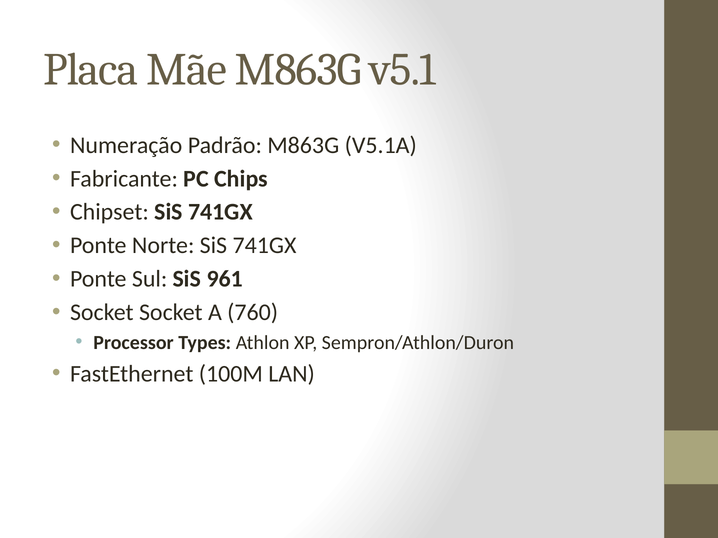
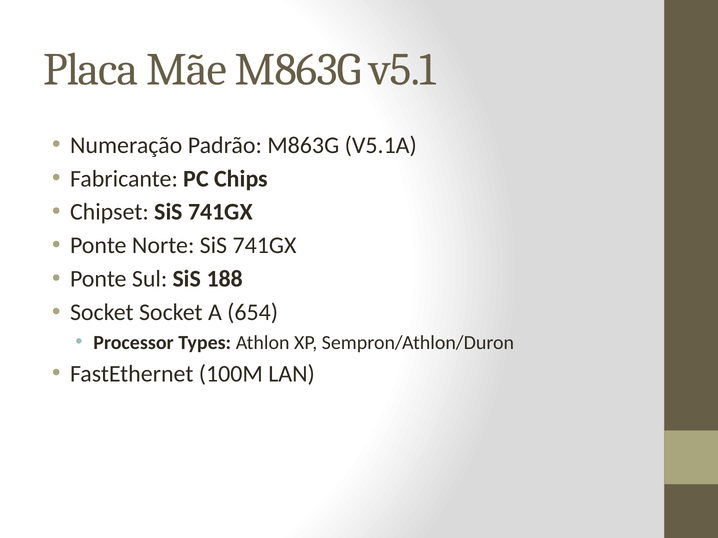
961: 961 -> 188 (225, 279)
760: 760 -> 654 (253, 313)
